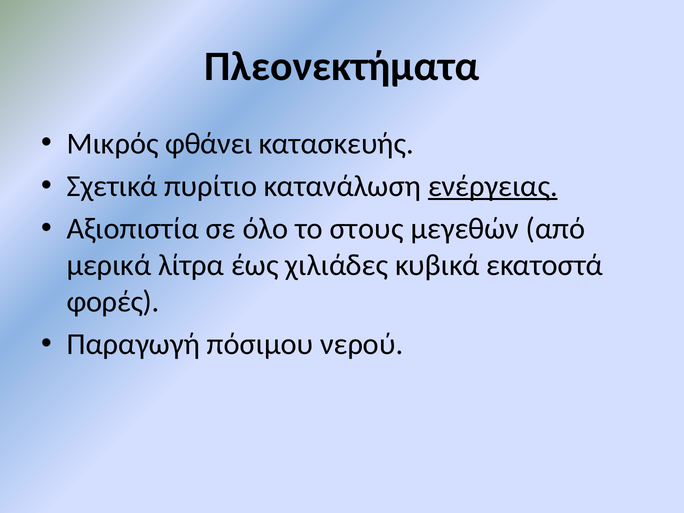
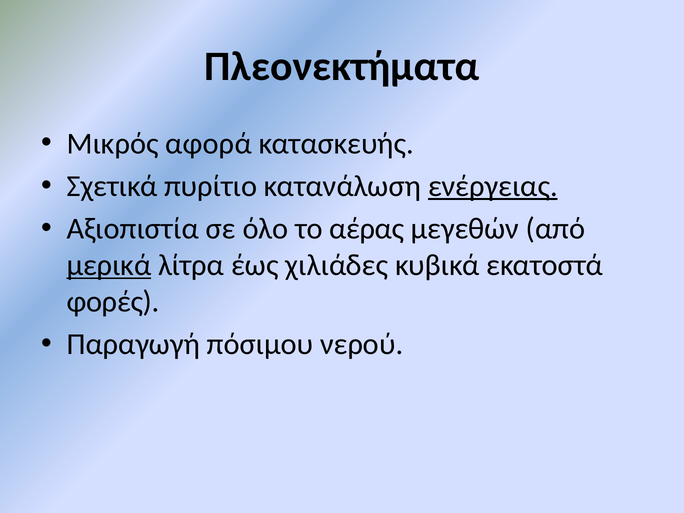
φθάνει: φθάνει -> αφορά (209, 143)
στους: στους -> αέρας (367, 229)
μερικά underline: none -> present (109, 265)
